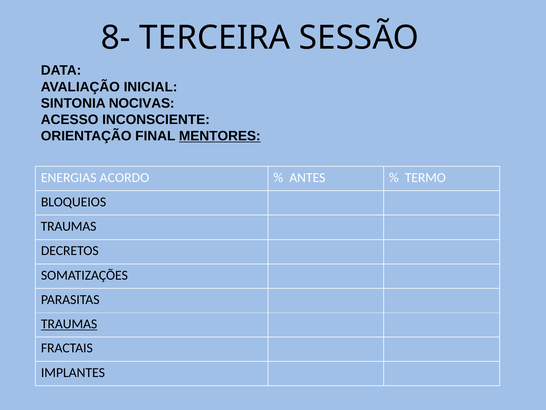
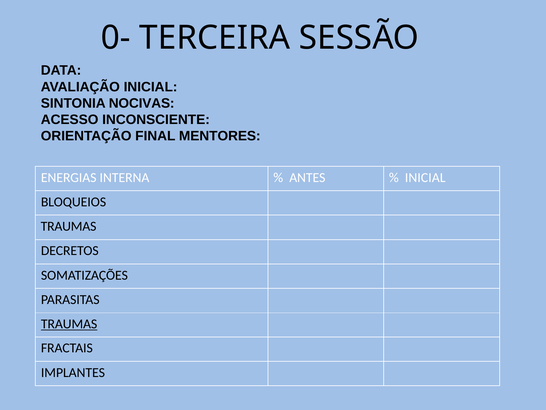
8-: 8- -> 0- (116, 38)
MENTORES underline: present -> none (220, 136)
ACORDO: ACORDO -> INTERNA (124, 177)
TERMO: TERMO -> INICIAL (425, 177)
